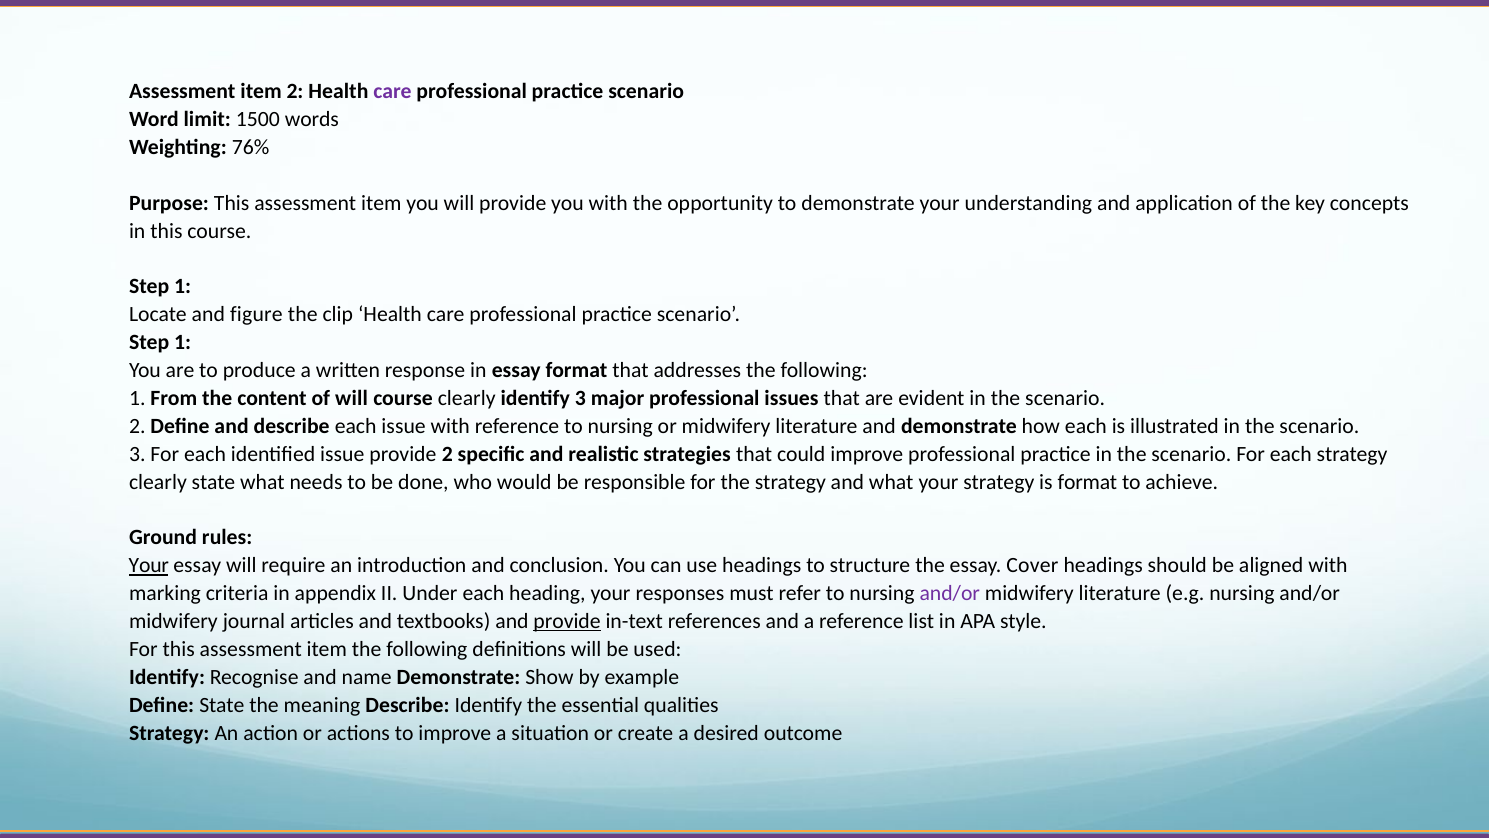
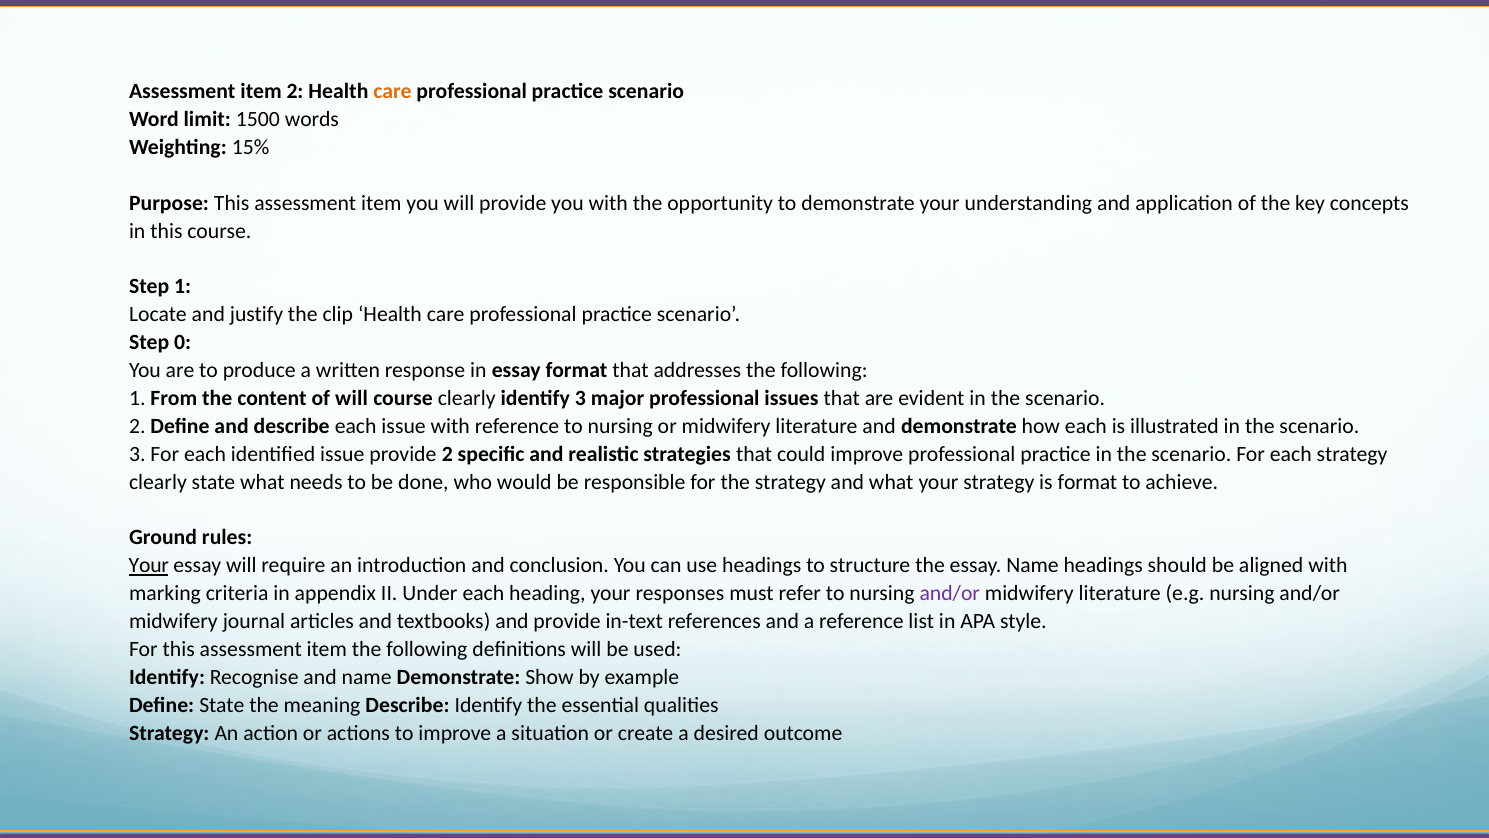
care colour: purple -> orange (393, 91)
76%: 76% -> 15% (251, 147)
figure: figure -> justify (257, 314)
1: 1 -> 0 (183, 342)
essay Cover: Cover -> Name (1033, 565)
provide underline: present -> none (567, 621)
